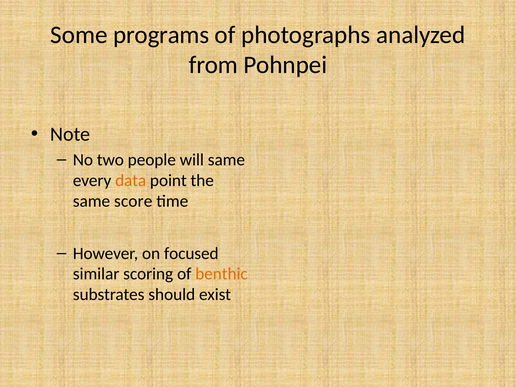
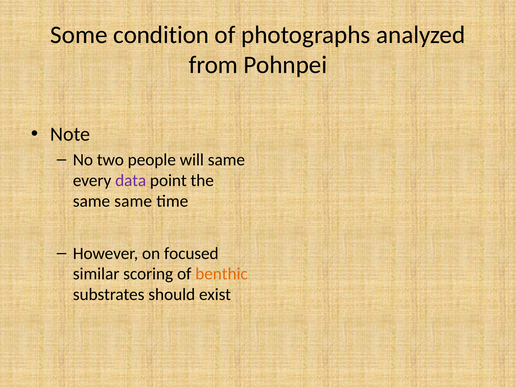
programs: programs -> condition (161, 35)
data colour: orange -> purple (131, 181)
same score: score -> same (133, 201)
